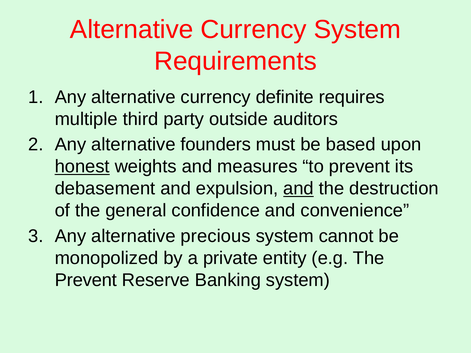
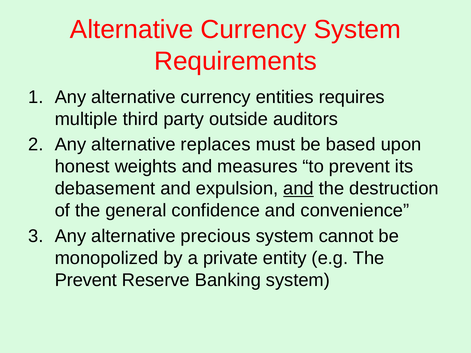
definite: definite -> entities (285, 97)
founders: founders -> replaces (216, 145)
honest underline: present -> none (82, 167)
